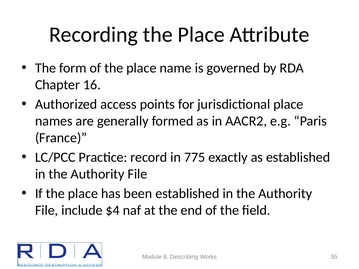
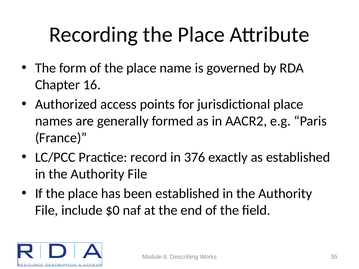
775: 775 -> 376 (195, 157)
$4: $4 -> $0 (113, 210)
